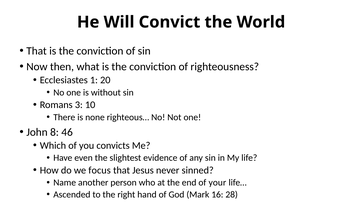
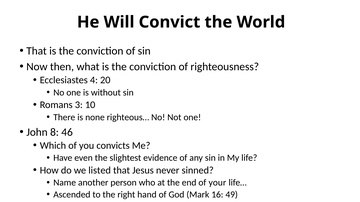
1: 1 -> 4 (94, 80)
focus: focus -> listed (100, 171)
28: 28 -> 49 (232, 195)
